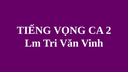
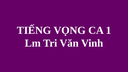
2: 2 -> 1 (108, 30)
